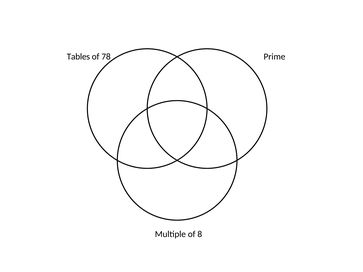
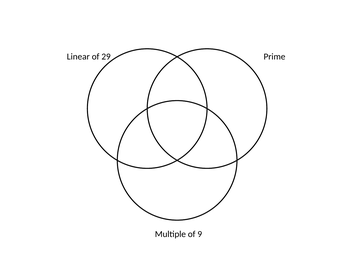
Tables: Tables -> Linear (78, 57)
78: 78 -> 29 (106, 57)
8: 8 -> 9 (200, 234)
